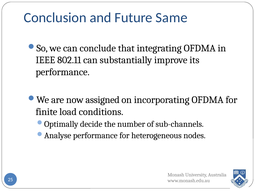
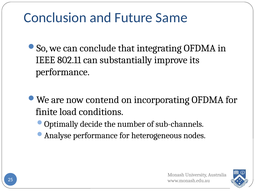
assigned: assigned -> contend (102, 100)
